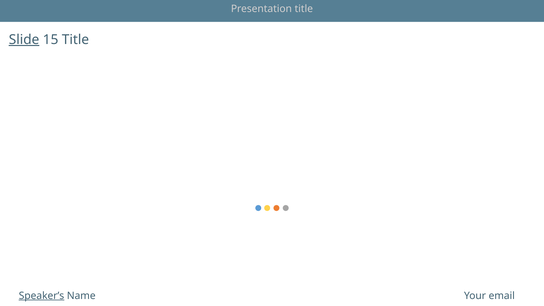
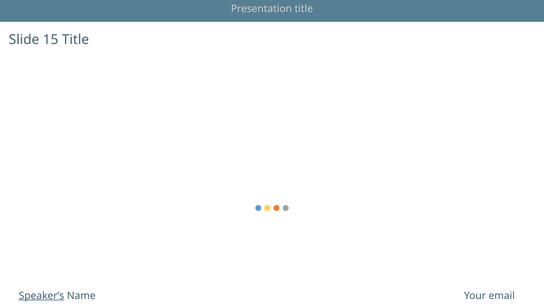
Slide underline: present -> none (24, 40)
